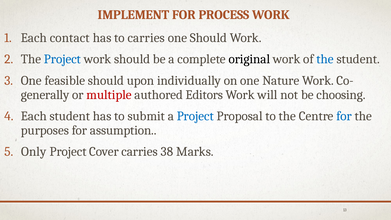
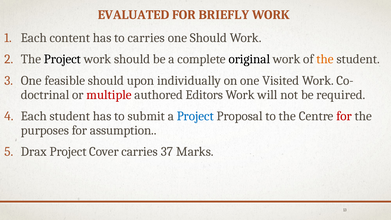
IMPLEMENT: IMPLEMENT -> EVALUATED (134, 15)
PROCESS: PROCESS -> BRIEFLY (224, 15)
contact: contact -> content (70, 38)
Project colour: blue -> black (62, 59)
the colour: blue -> orange (325, 59)
Nature: Nature -> Visited (281, 81)
generally: generally -> doctrinal (45, 95)
choosing: choosing -> required (341, 95)
for colour: blue -> red (344, 116)
Only: Only -> Drax (34, 152)
38: 38 -> 37 (167, 152)
